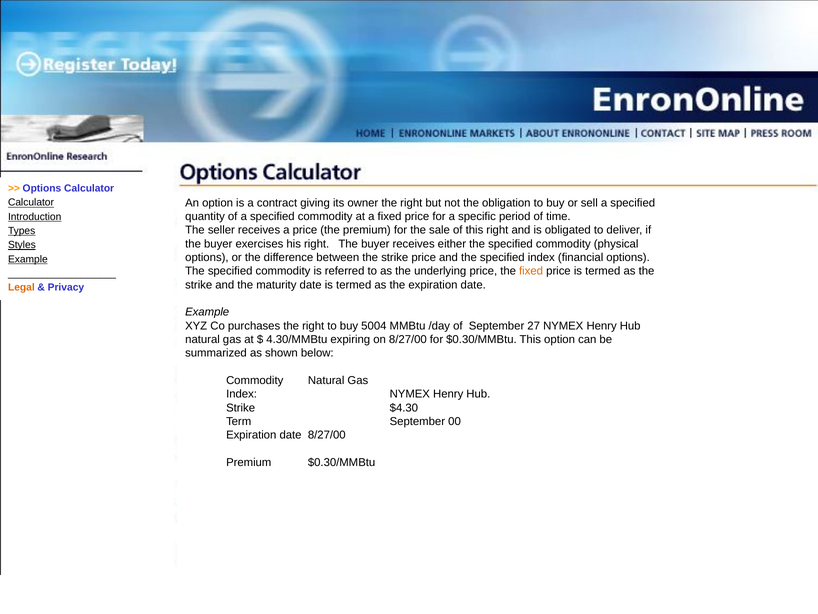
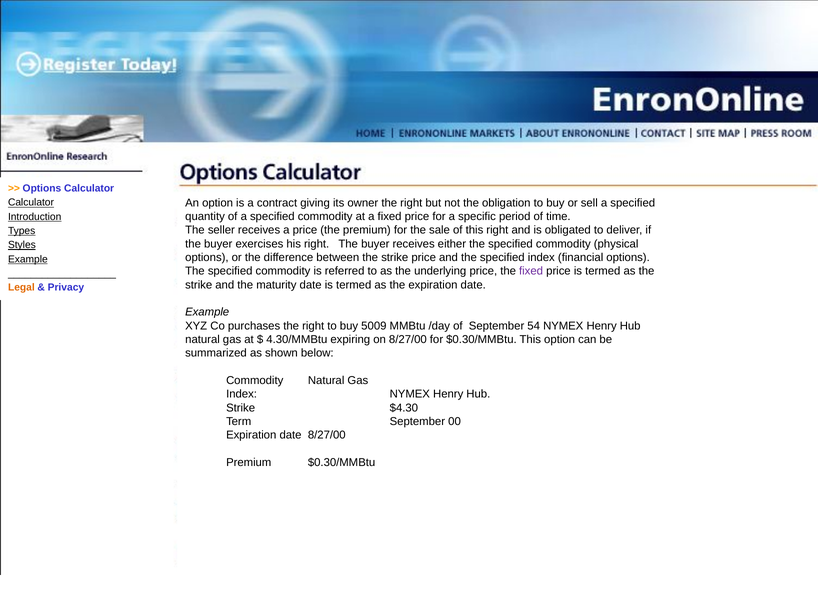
fixed colour: orange -> purple (531, 271)
5004: 5004 -> 5009 (374, 326)
27: 27 -> 54 (534, 326)
